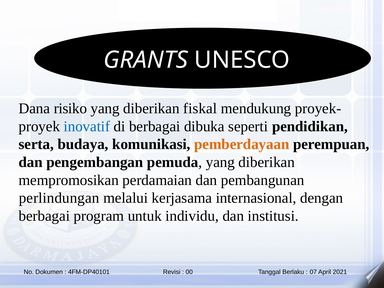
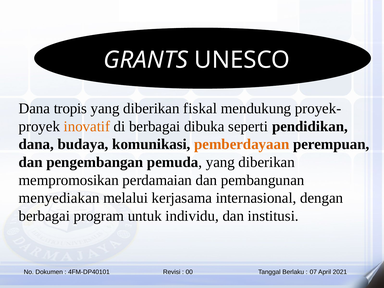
risiko: risiko -> tropis (70, 108)
inovatif colour: blue -> orange (87, 126)
serta: serta -> dana (36, 144)
perlindungan: perlindungan -> menyediakan (59, 198)
